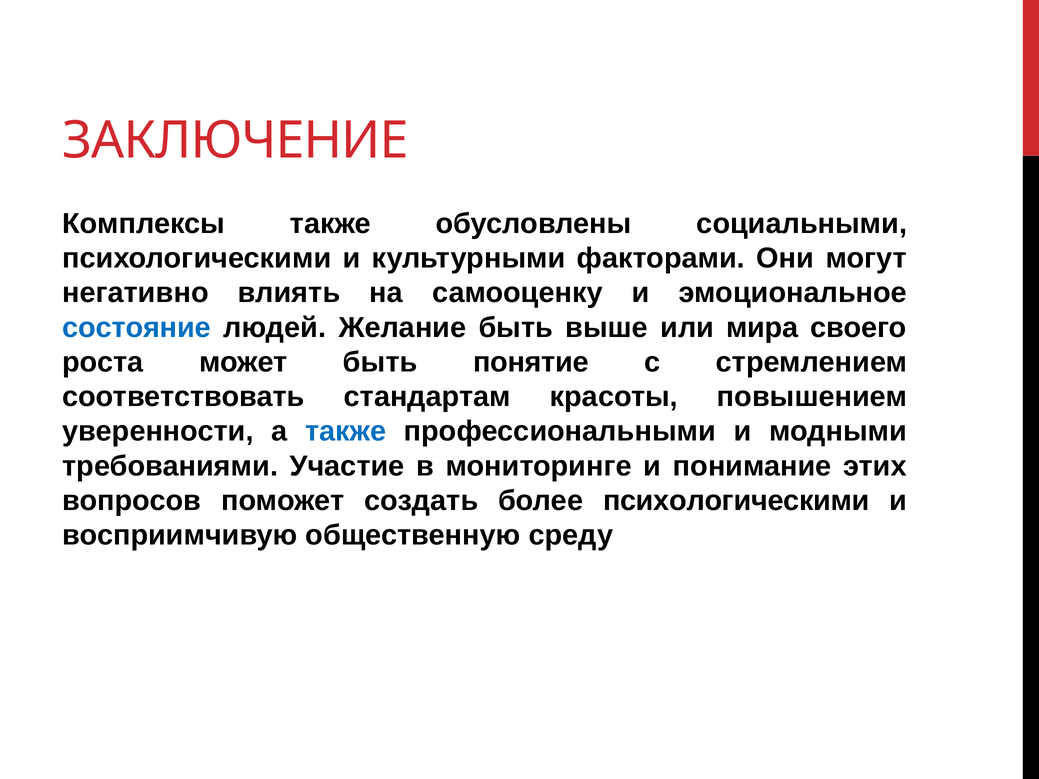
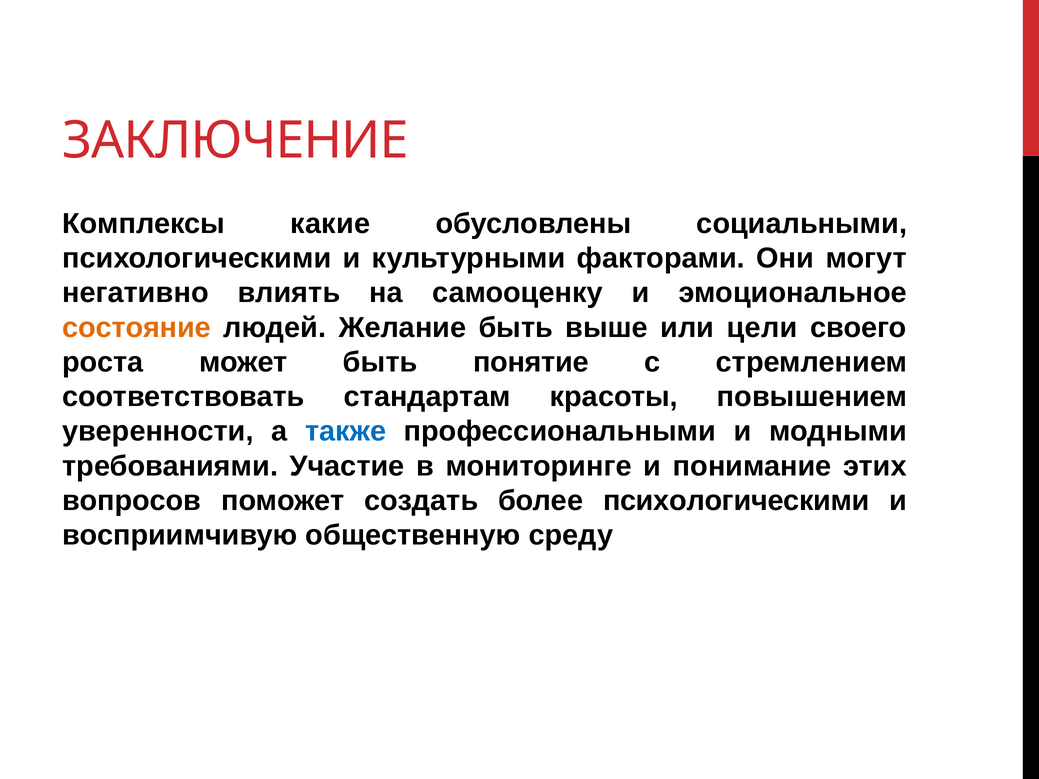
Комплексы также: также -> какие (330, 224)
состояние colour: blue -> orange (137, 328)
мира: мира -> цели (762, 328)
